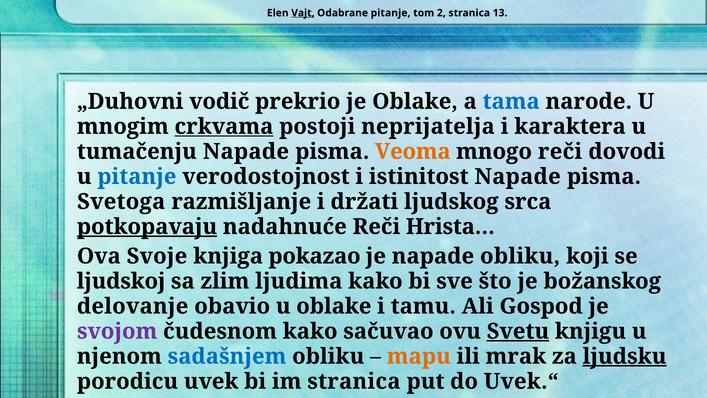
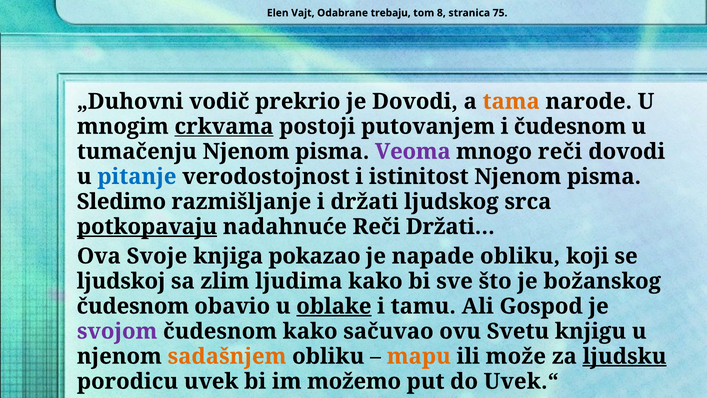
Vajt underline: present -> none (303, 13)
Odabrane pitanje: pitanje -> trebaju (391, 13)
2: 2 -> 8 (441, 13)
13: 13 -> 75 (500, 13)
je Oblake: Oblake -> Dovodi (415, 101)
tama colour: blue -> orange (511, 101)
neprijatelja: neprijatelja -> putovanjem (428, 126)
i karaktera: karaktera -> čudesnom (570, 126)
tumačenju Napade: Napade -> Njenom (246, 151)
Veoma colour: orange -> purple (413, 151)
istinitost Napade: Napade -> Njenom (518, 176)
Svetoga: Svetoga -> Sledimo (121, 202)
Hrista…: Hrista… -> Držati… (450, 227)
delovanje: delovanje -> čudesnom (133, 306)
oblake underline: none -> present (334, 306)
Svetu underline: present -> none (518, 331)
sadašnjem colour: blue -> orange (227, 356)
mrak: mrak -> može (516, 356)
im stranica: stranica -> možemo (354, 381)
